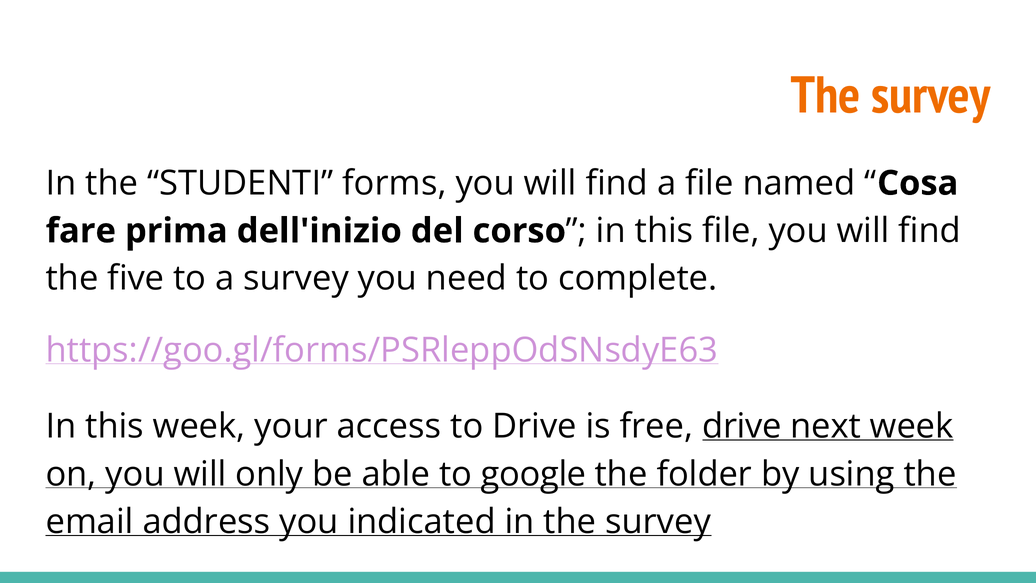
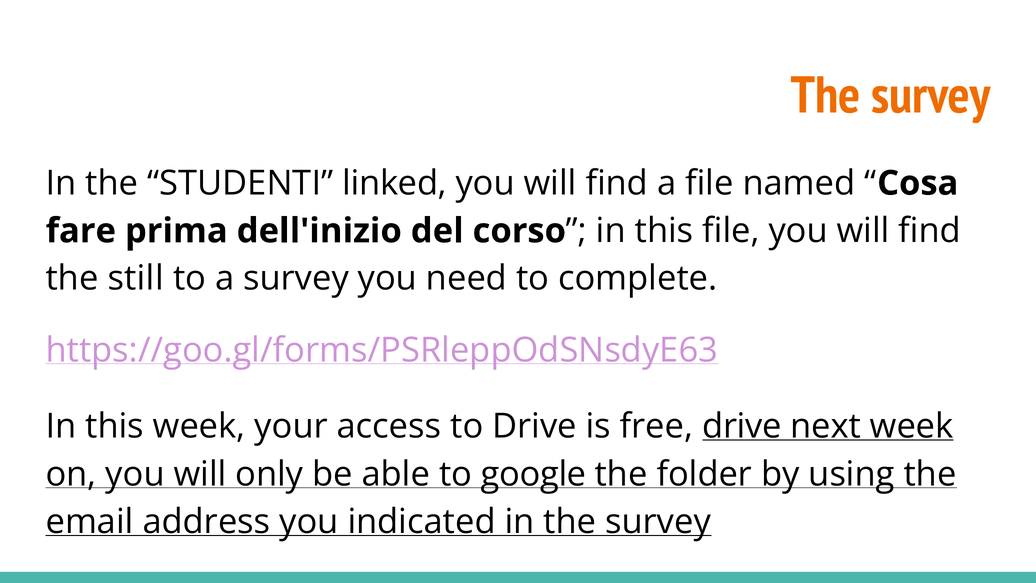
forms: forms -> linked (394, 183)
five: five -> still (136, 278)
